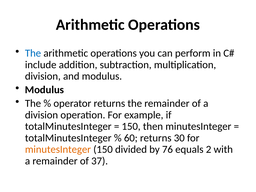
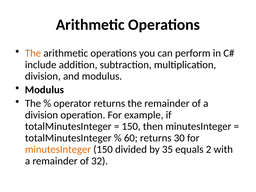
The colour: blue -> orange (33, 53)
76: 76 -> 35 (167, 149)
37: 37 -> 32 (100, 161)
